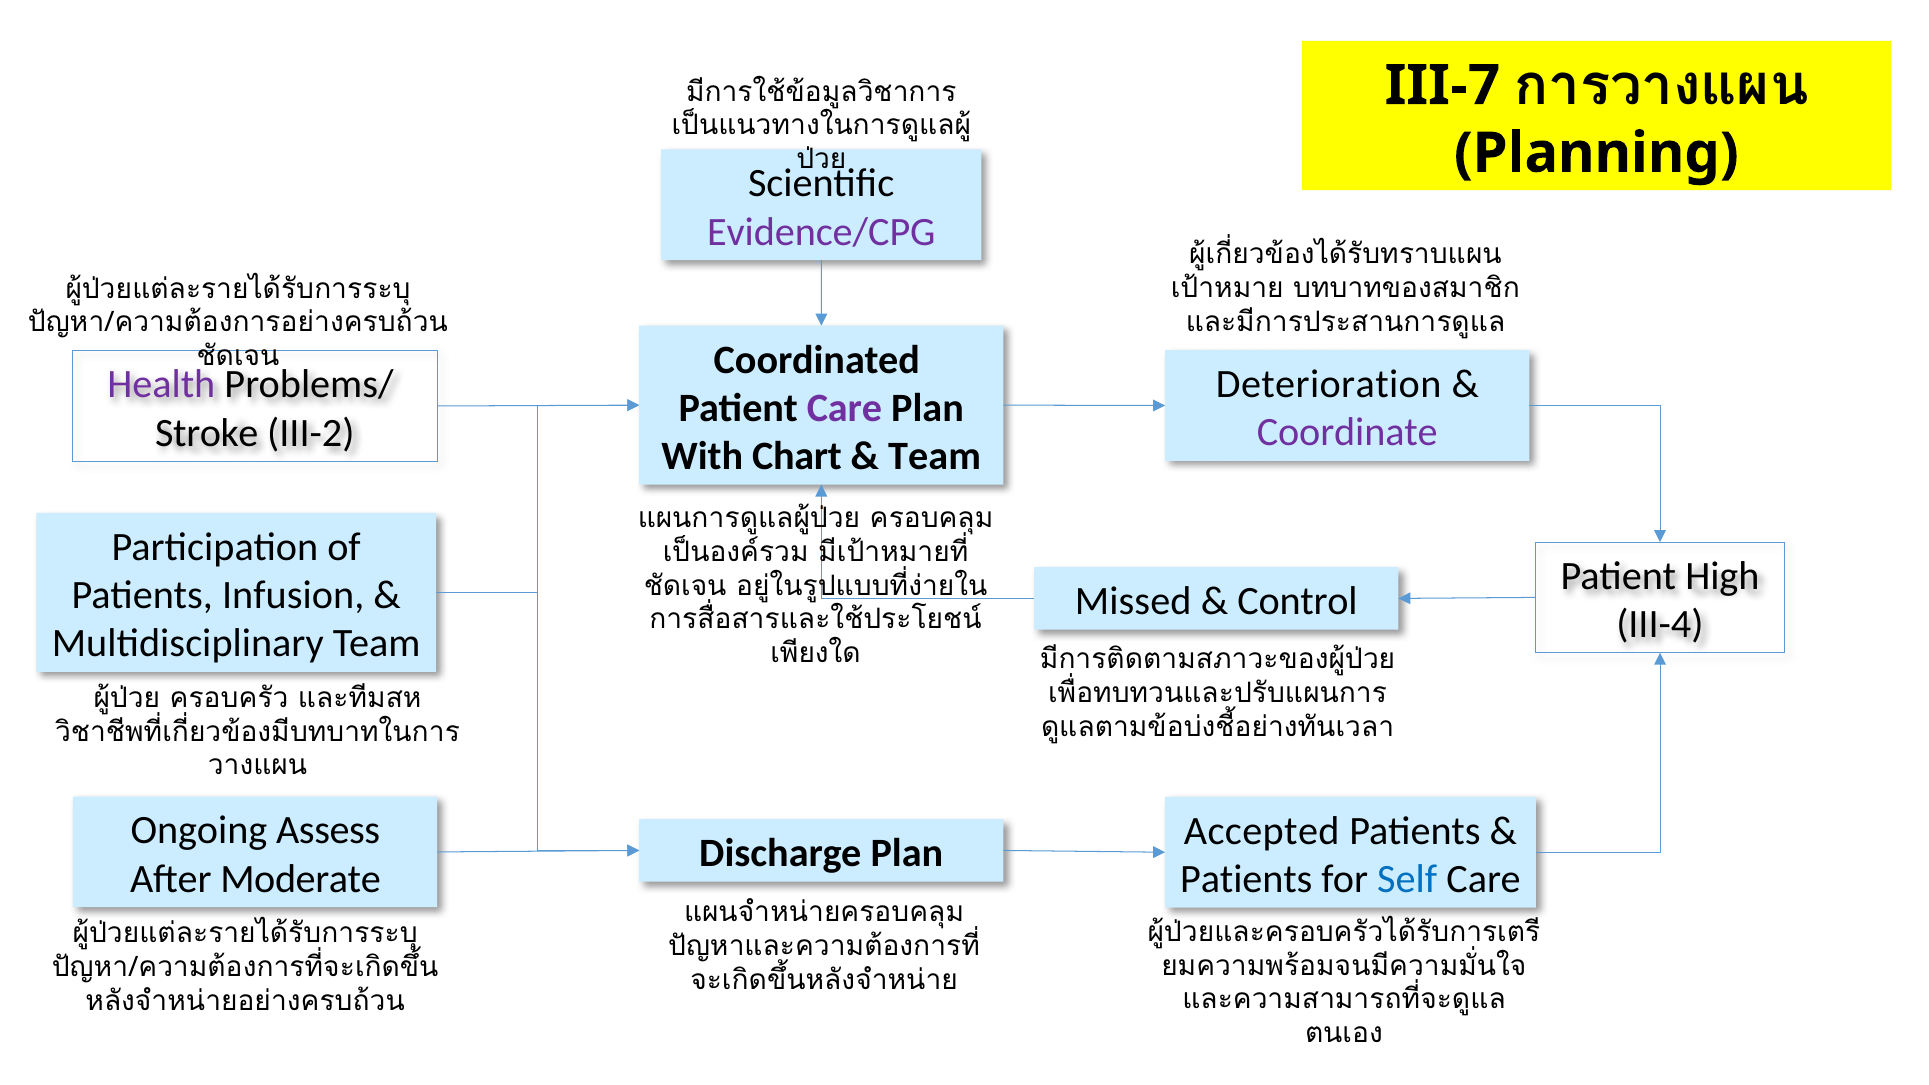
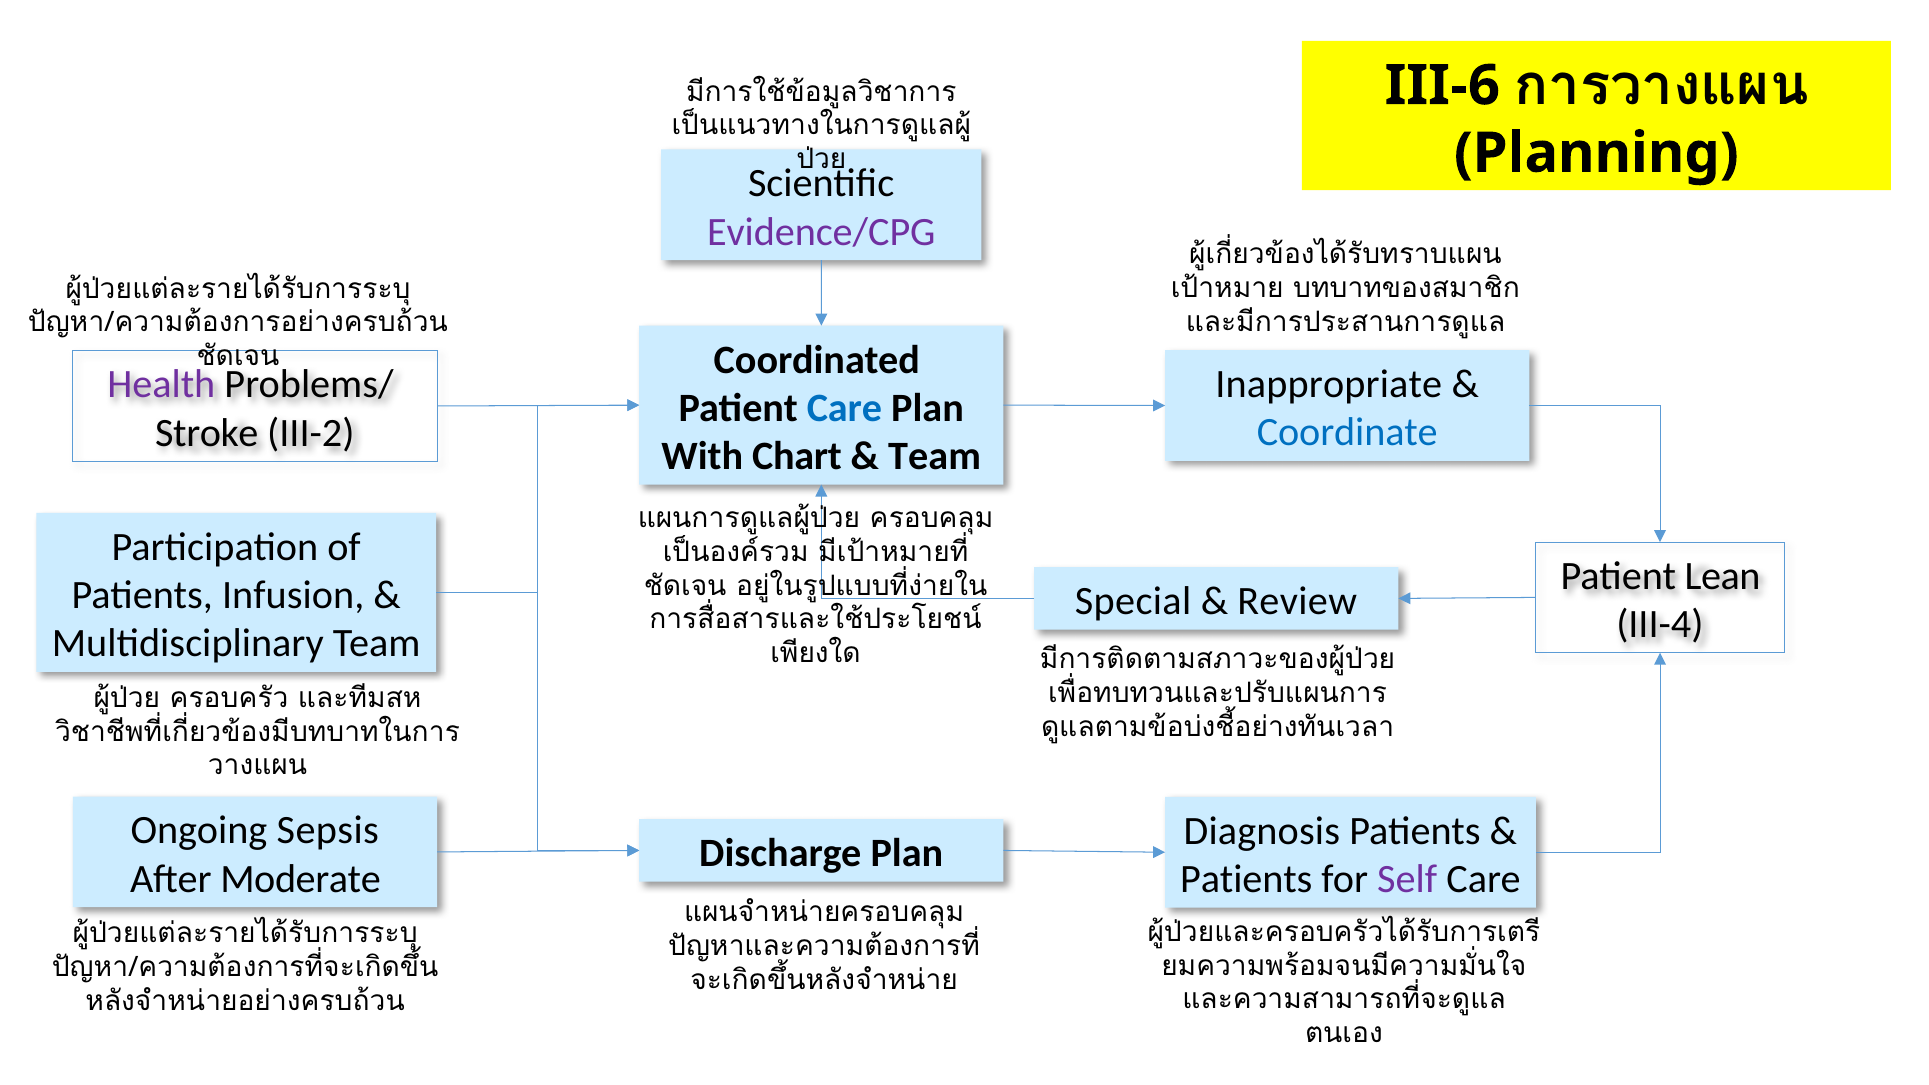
III-7: III-7 -> III-6 (1442, 86)
Deterioration: Deterioration -> Inappropriate (1329, 384)
Care colour: purple -> blue (844, 408)
Coordinate colour: purple -> blue (1347, 432)
High: High -> Lean (1723, 576)
Missed: Missed -> Special (1133, 601)
Control: Control -> Review (1297, 601)
Assess: Assess -> Sepsis (328, 831)
Accepted: Accepted -> Diagnosis (1262, 831)
Self colour: blue -> purple (1407, 879)
